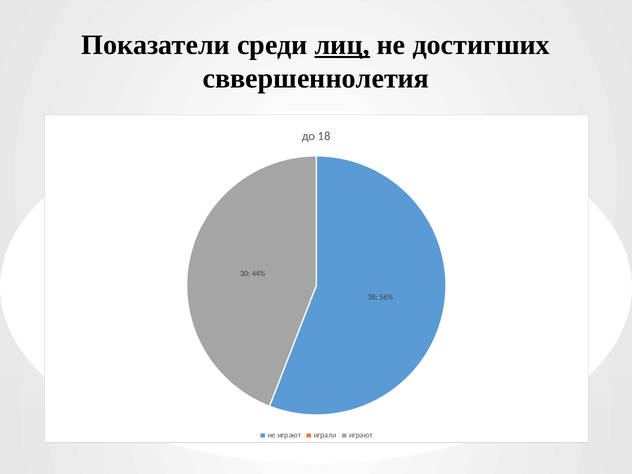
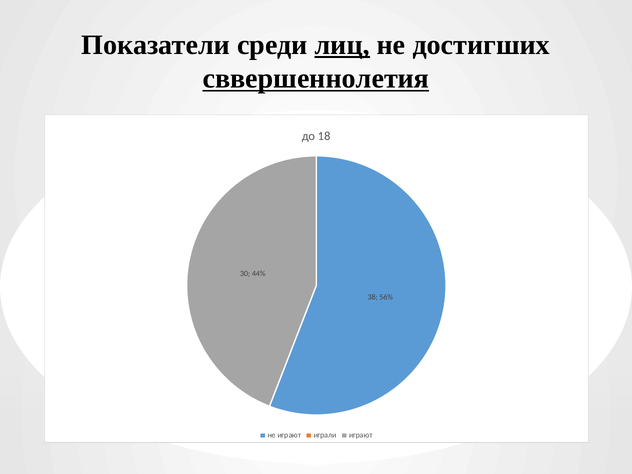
сввершеннолетия underline: none -> present (316, 79)
